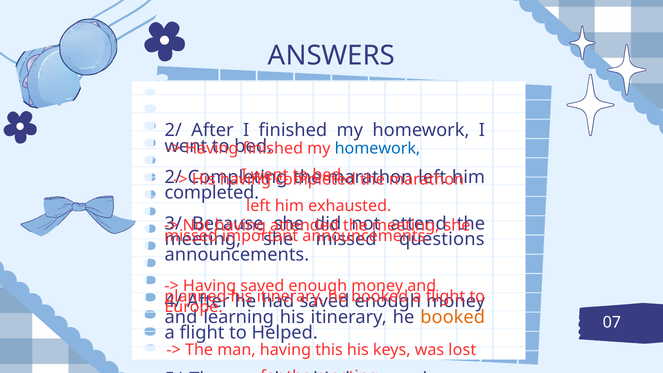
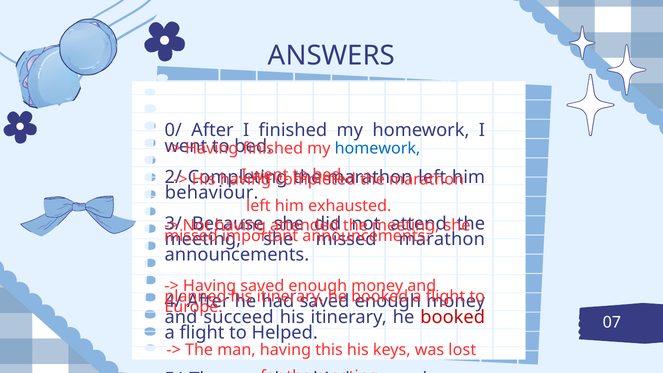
2/: 2/ -> 0/ (173, 130)
completed: completed -> behaviour (212, 193)
questions: questions -> marathon (442, 239)
learning: learning -> succeed (239, 317)
booked colour: orange -> red (453, 317)
